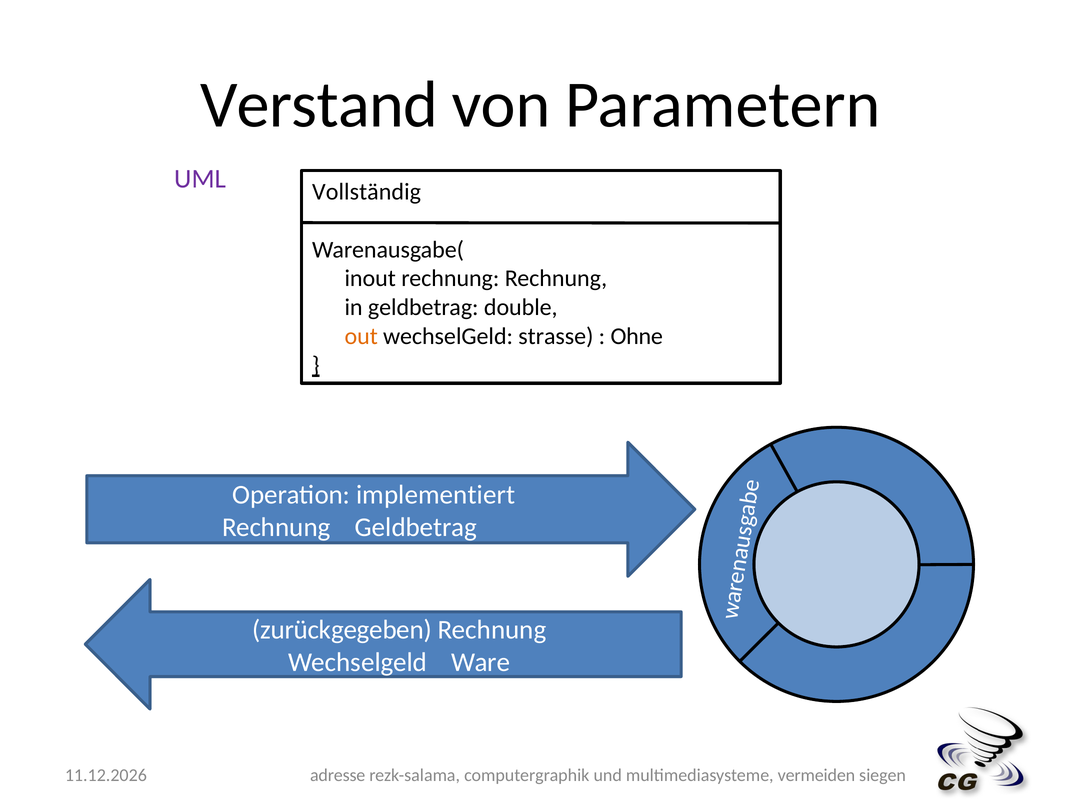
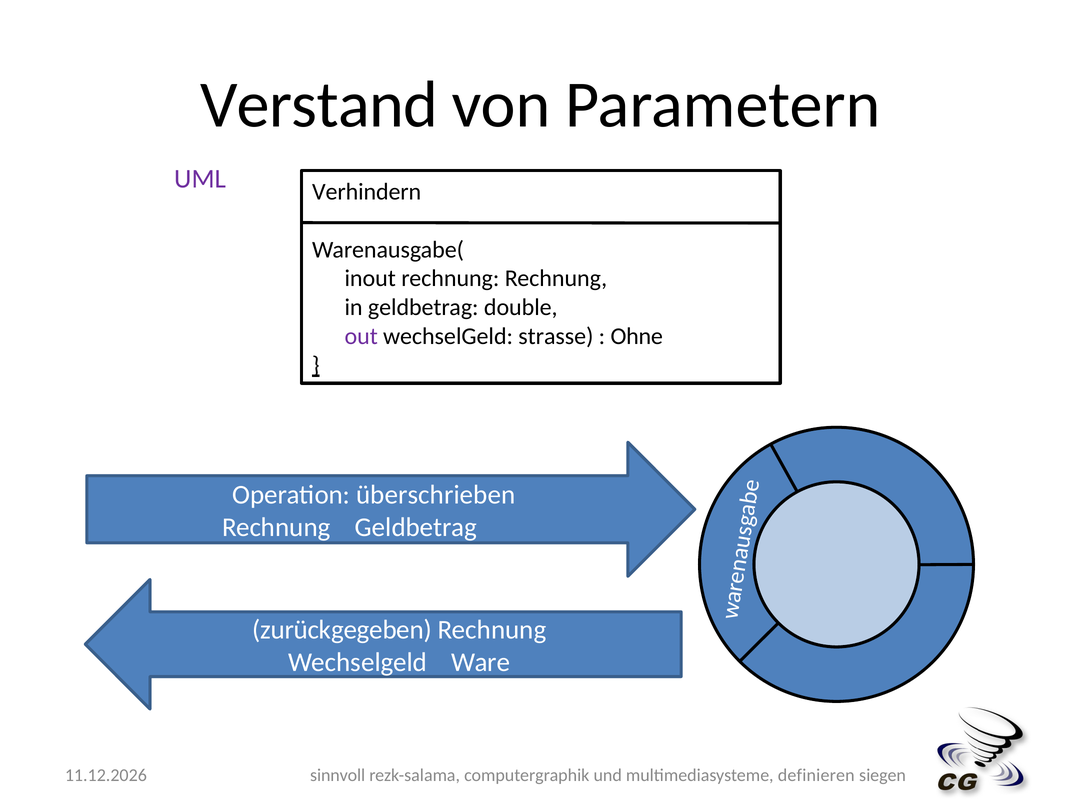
Vollständig: Vollständig -> Verhindern (367, 192)
out colour: orange -> purple (361, 336)
implementiert: implementiert -> überschrieben (436, 495)
adresse: adresse -> sinnvoll (338, 775)
vermeiden: vermeiden -> definieren (816, 775)
